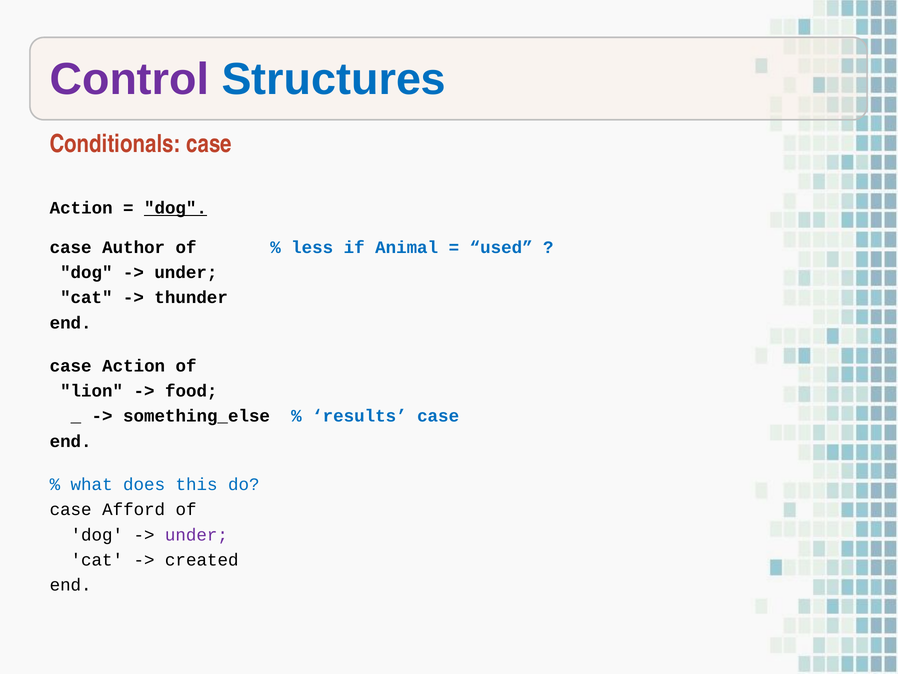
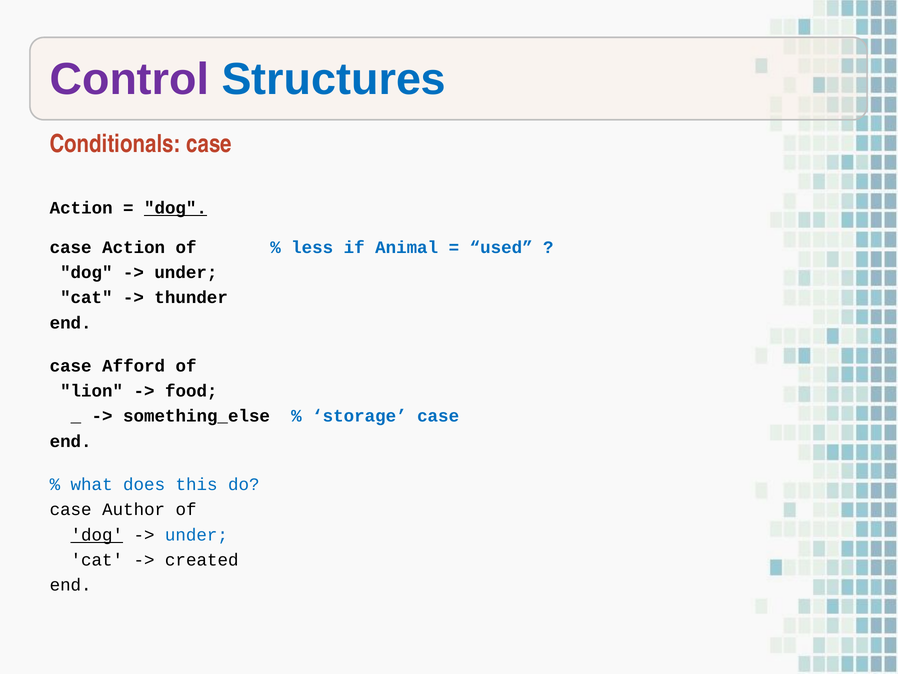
Author: Author -> Action (134, 247)
Action: Action -> Afford (134, 366)
results: results -> storage (359, 416)
Afford: Afford -> Author (134, 509)
dog underline: none -> present (97, 534)
under colour: purple -> blue (196, 534)
